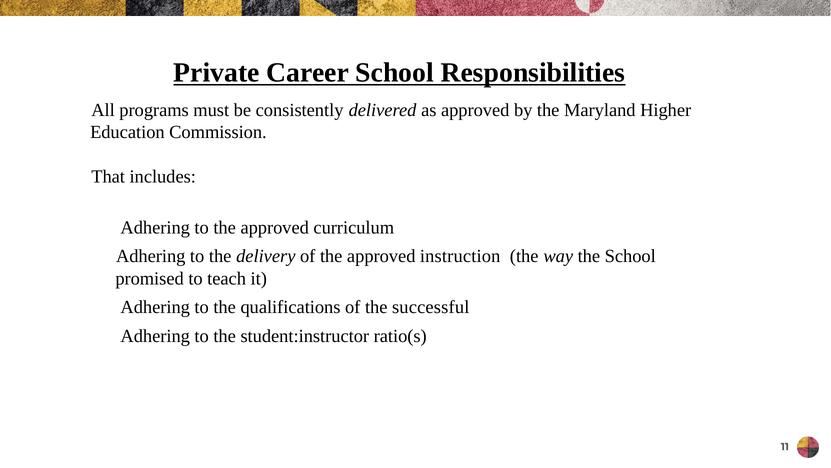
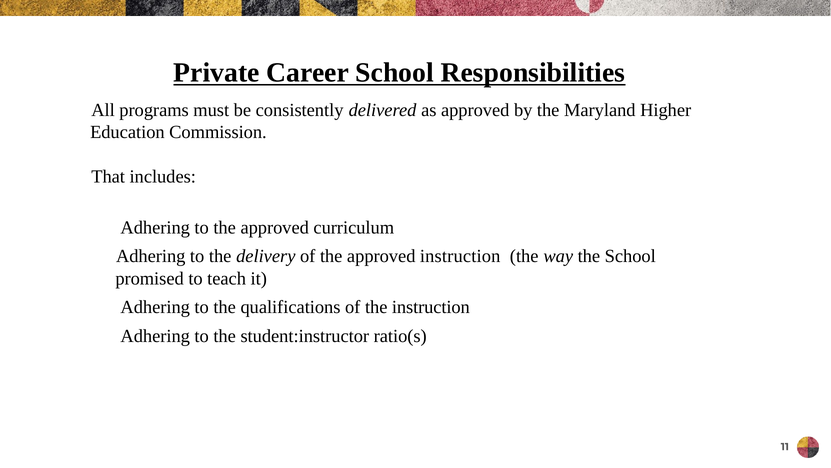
the successful: successful -> instruction (431, 307)
